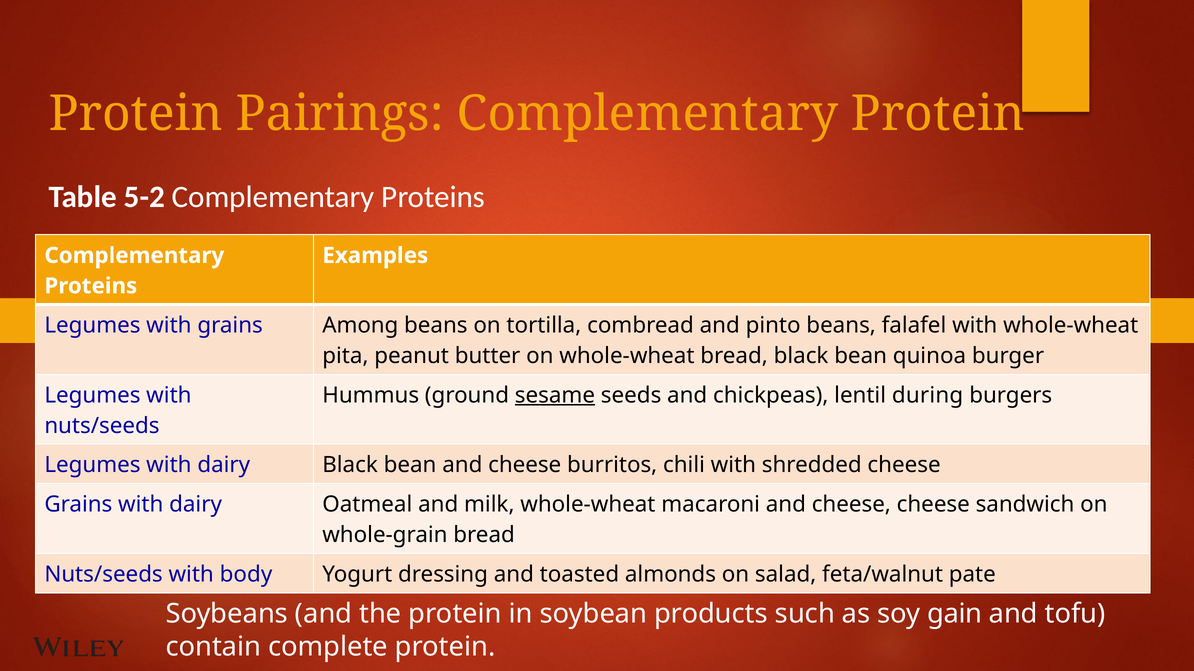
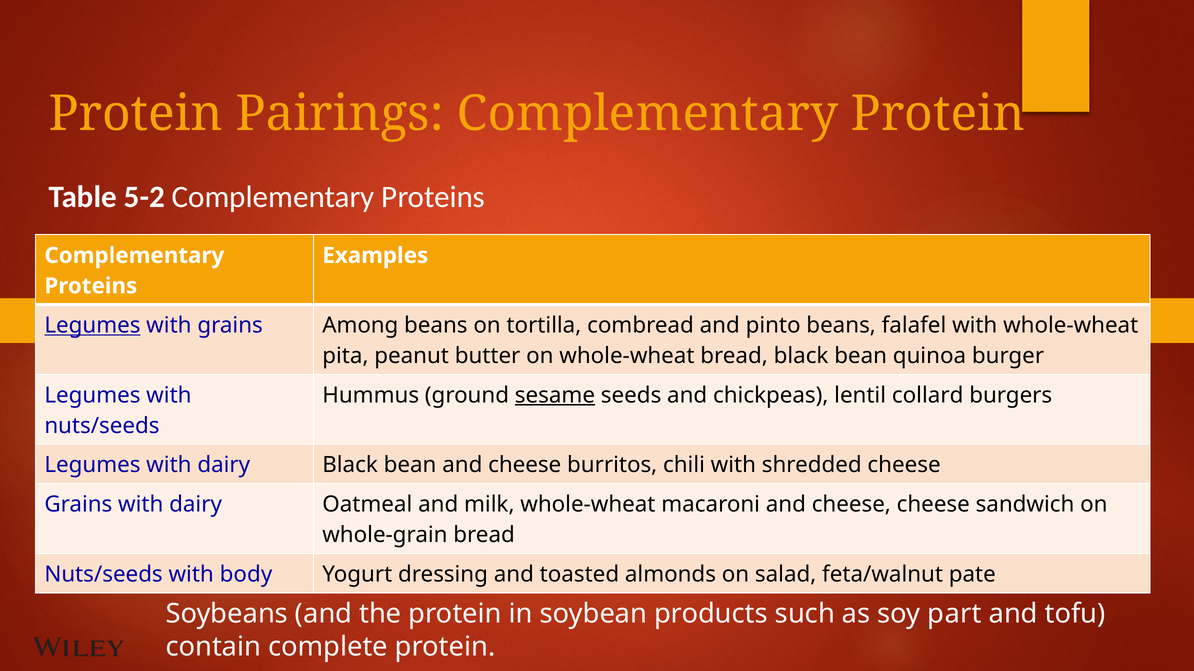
Legumes underline: none -> present (92, 326)
during: during -> collard (928, 396)
gain: gain -> part (954, 614)
